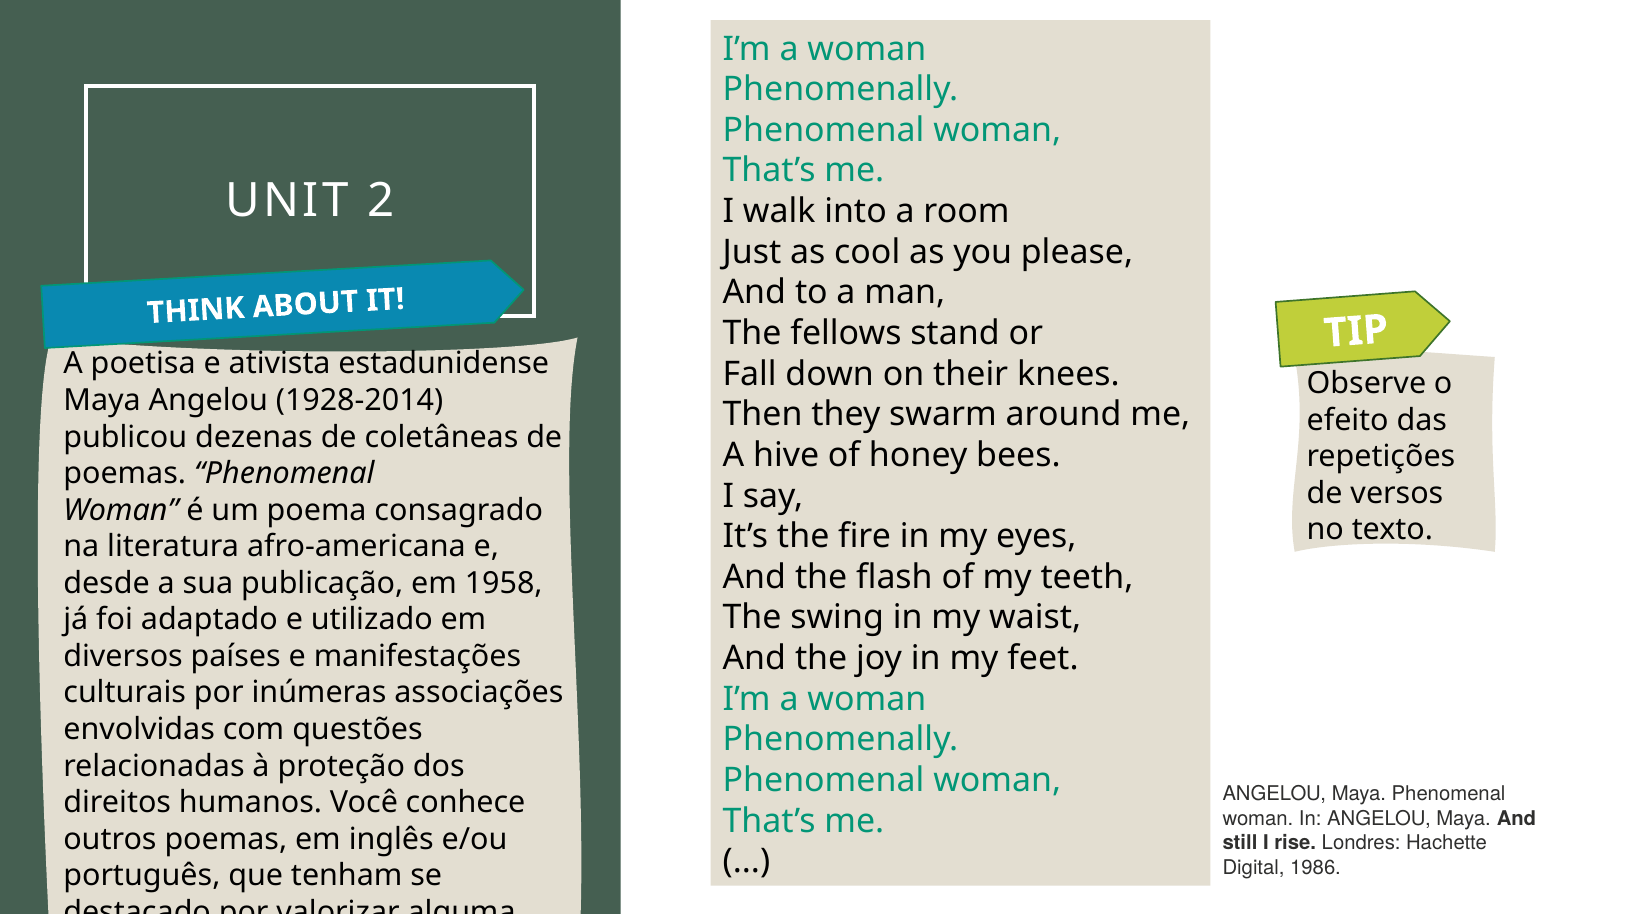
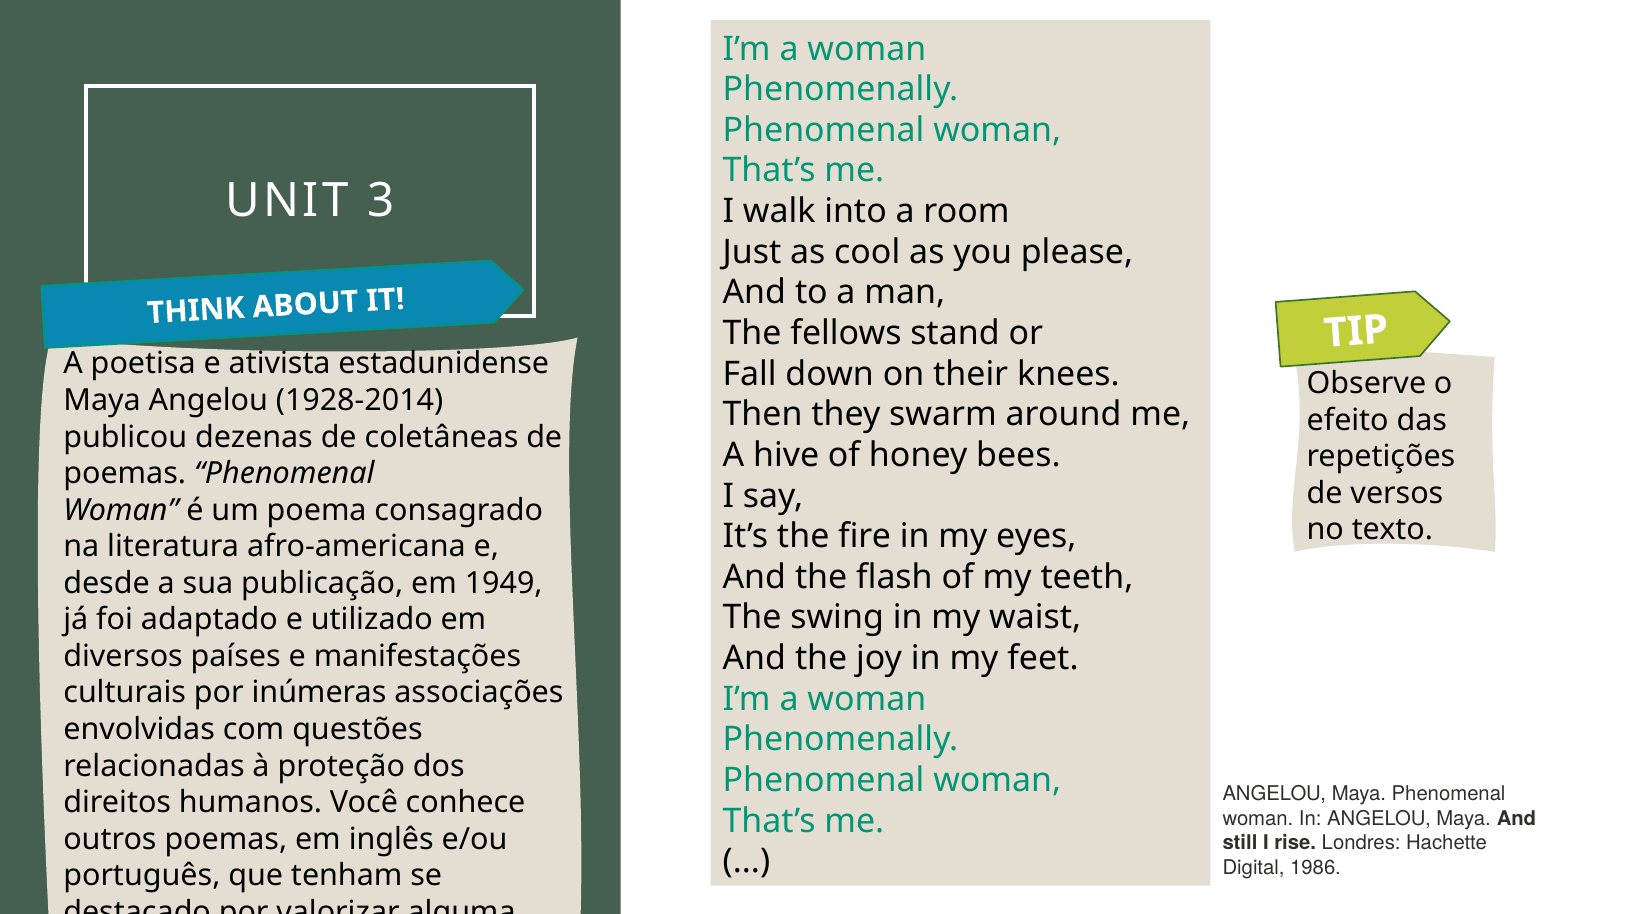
2: 2 -> 3 (381, 201)
1958: 1958 -> 1949 (504, 584)
